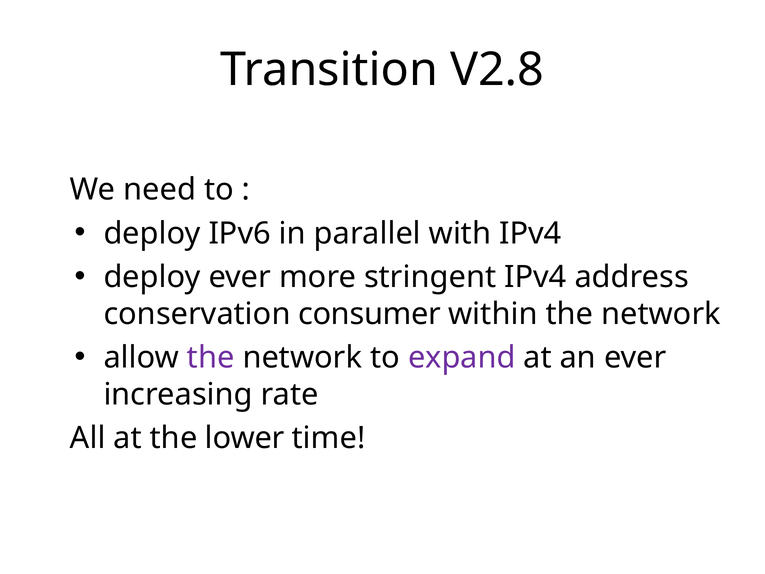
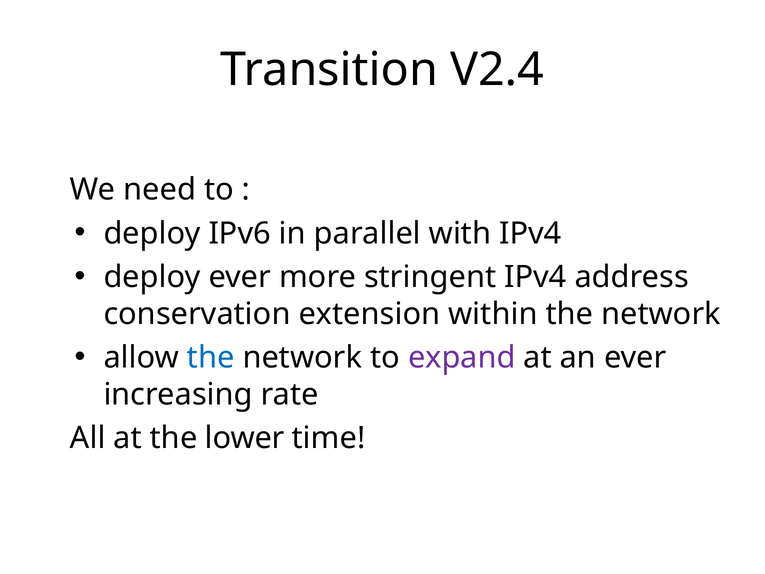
V2.8: V2.8 -> V2.4 (497, 70)
consumer: consumer -> extension (369, 314)
the colour: purple -> blue (211, 357)
